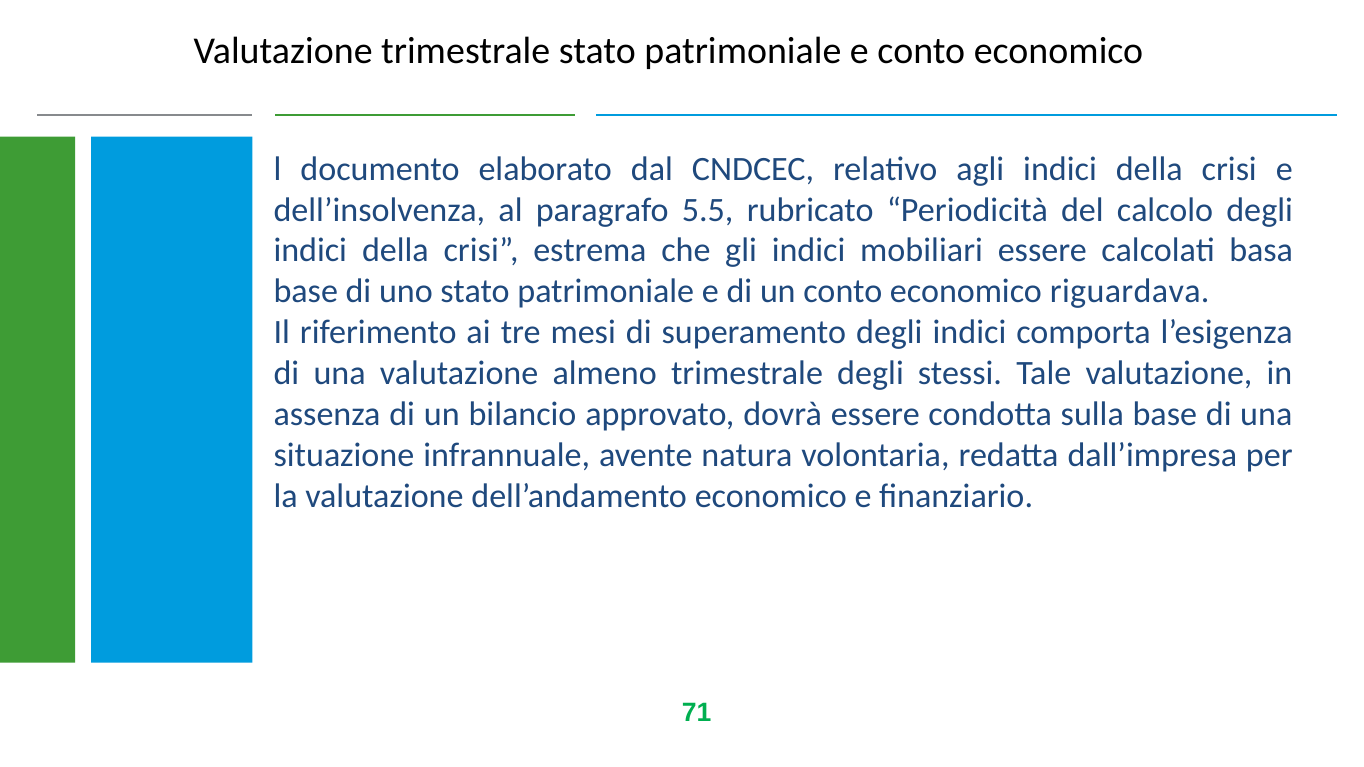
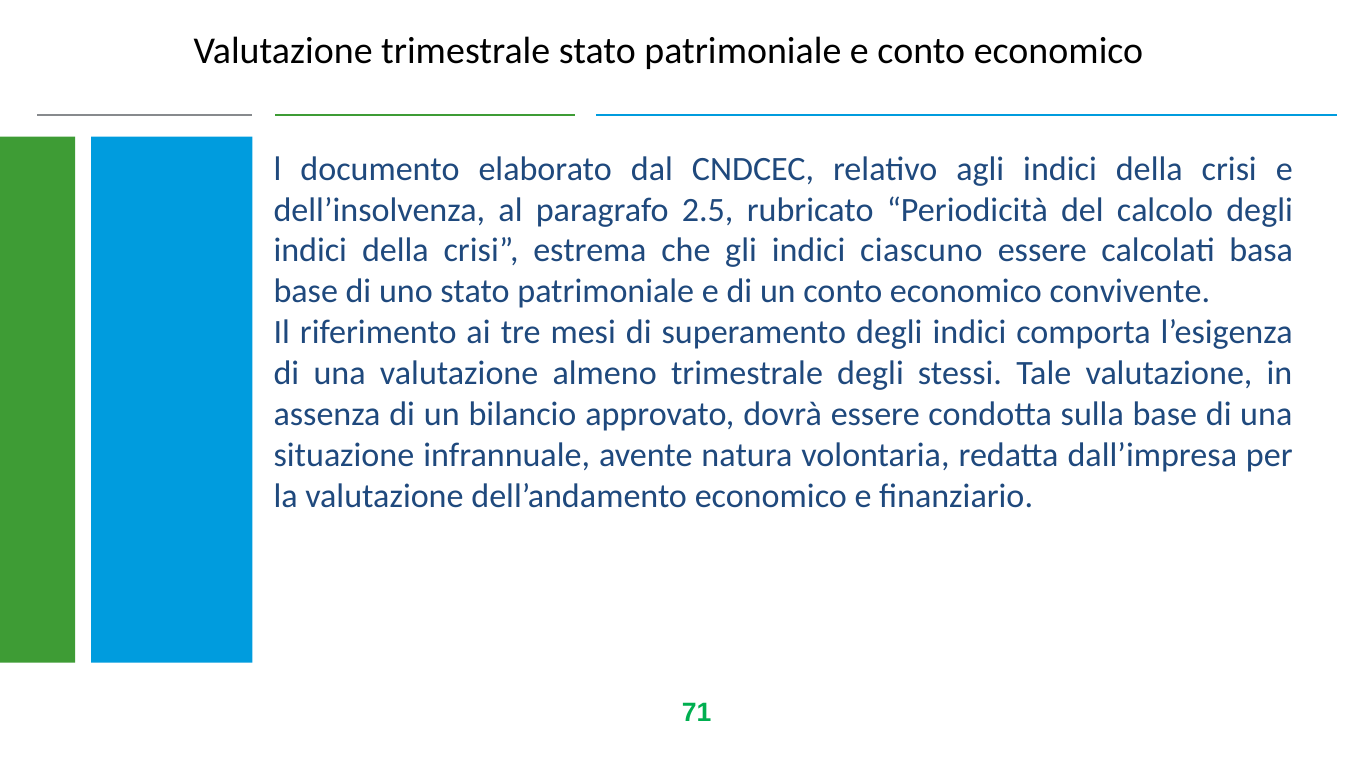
5.5: 5.5 -> 2.5 (708, 210)
mobiliari: mobiliari -> ciascuno (921, 251)
riguardava: riguardava -> convivente (1130, 292)
